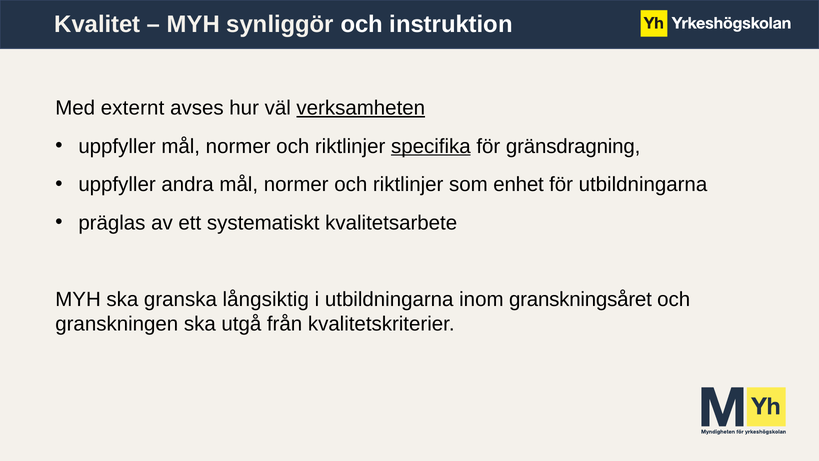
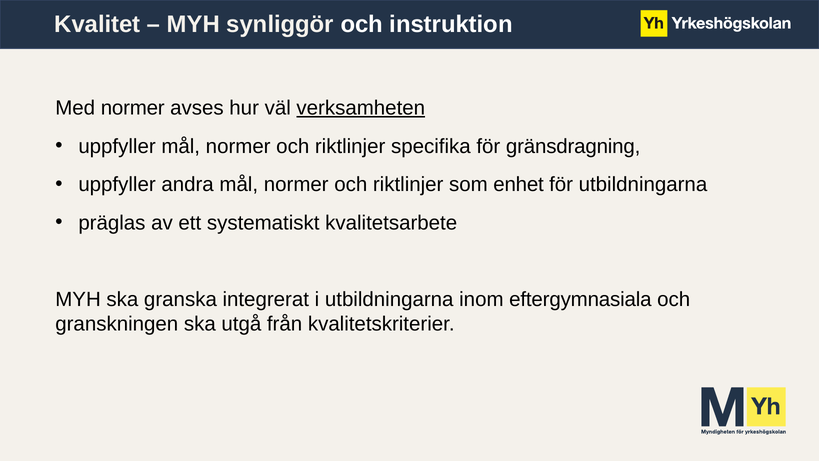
Med externt: externt -> normer (133, 108)
specifika underline: present -> none (431, 146)
långsiktig: långsiktig -> integrerat (266, 299)
granskningsåret: granskningsåret -> eftergymnasiala (580, 299)
